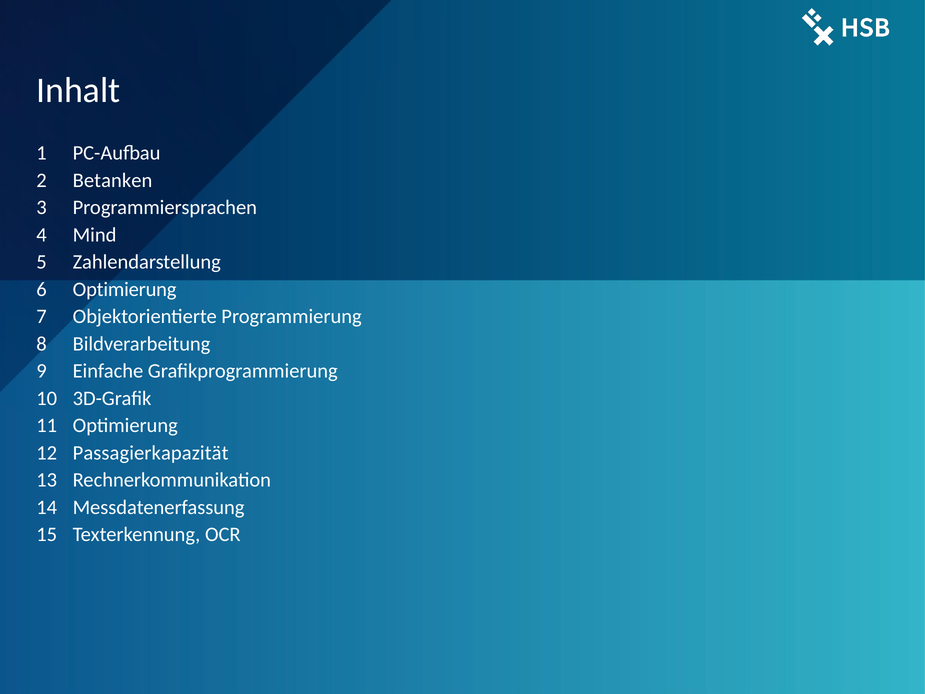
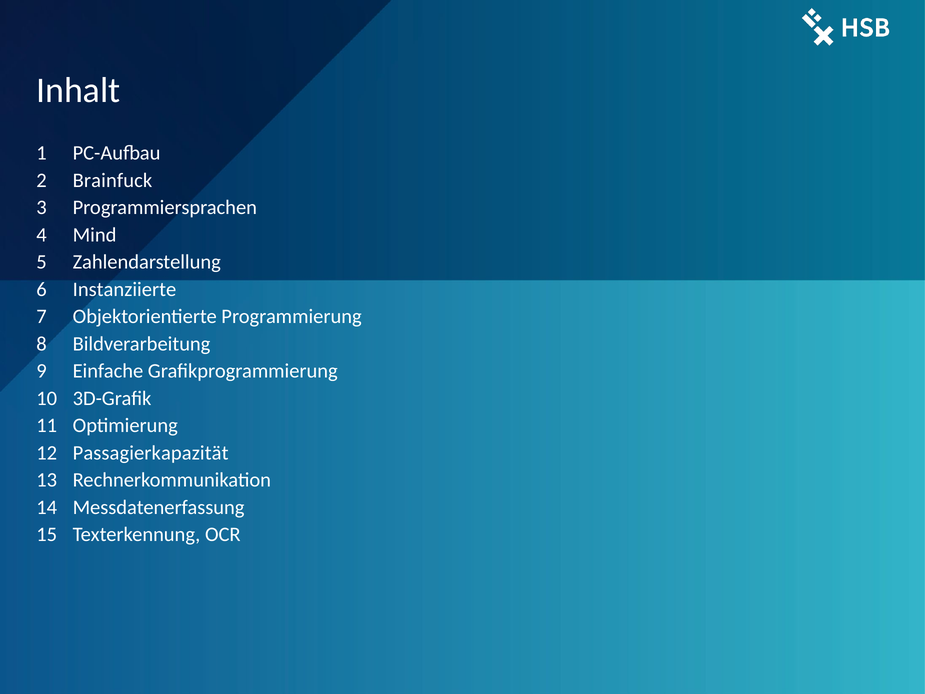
Betanken: Betanken -> Brainfuck (113, 180)
Optimierung: Optimierung -> Instanziierte (125, 289)
